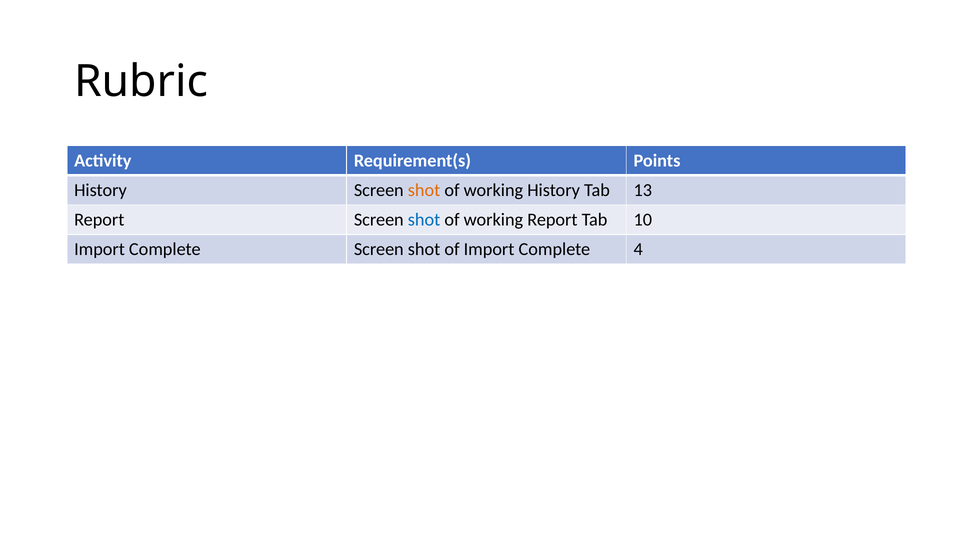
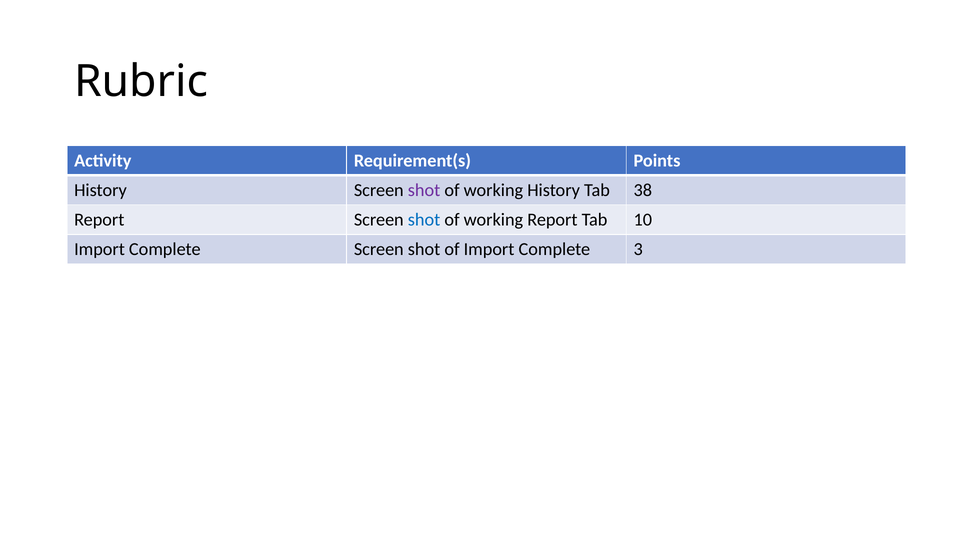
shot colour: orange -> purple (424, 190)
13: 13 -> 38 (643, 190)
4: 4 -> 3 (638, 249)
